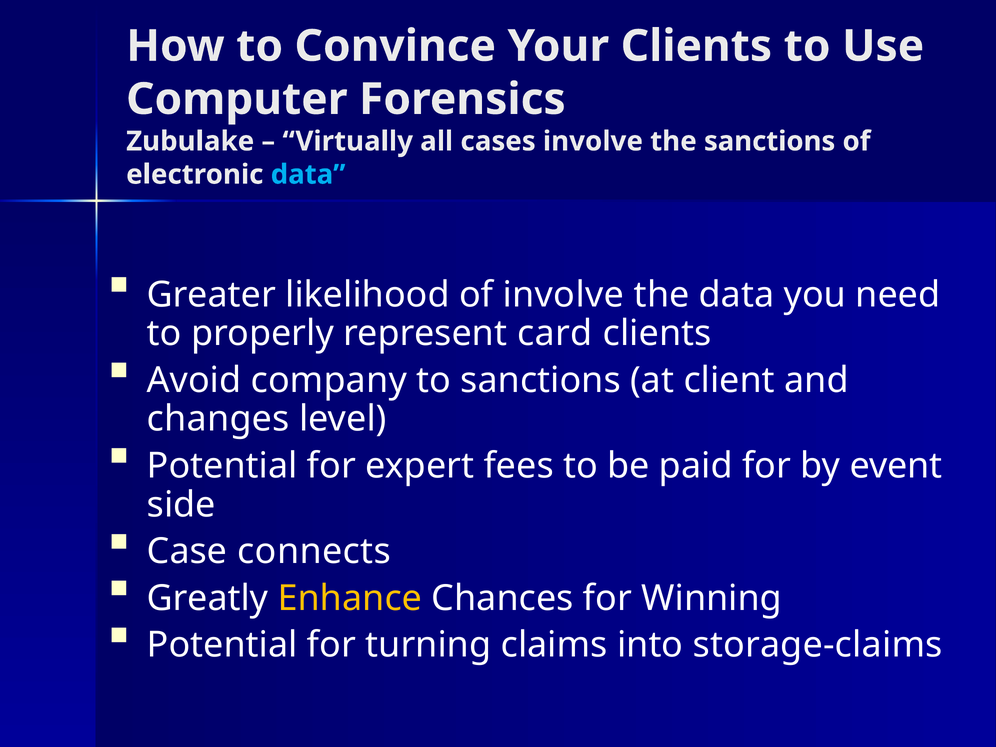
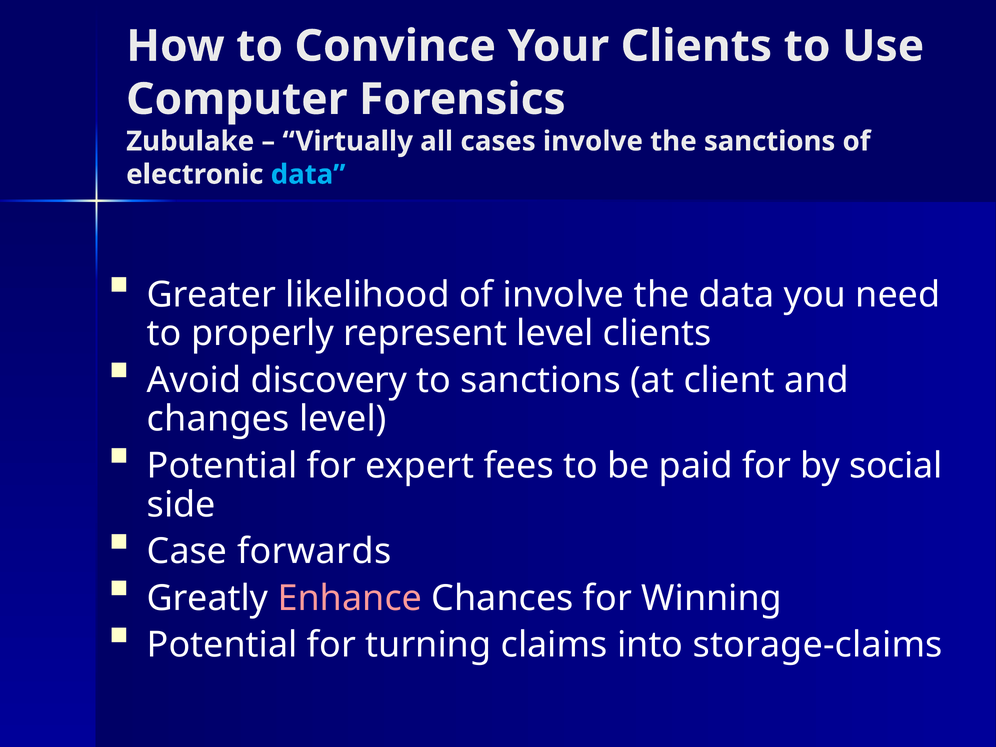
represent card: card -> level (555, 333)
company: company -> discovery (329, 380)
event: event -> social (896, 466)
connects: connects -> forwards (314, 551)
Enhance colour: yellow -> pink (350, 598)
